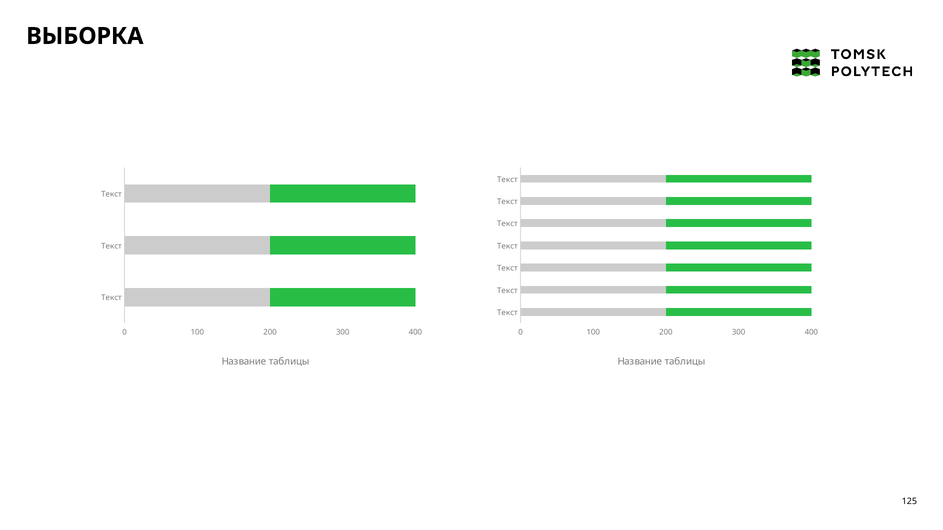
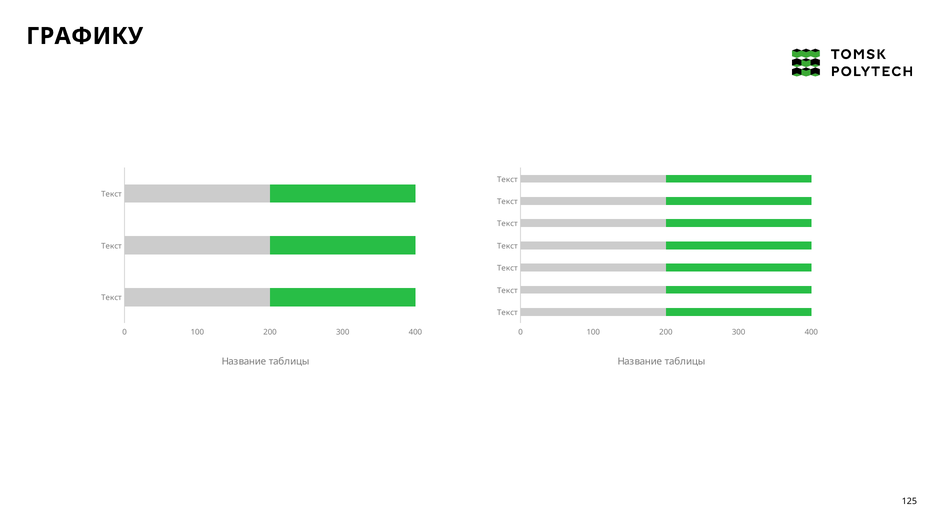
ВЫБОРКА: ВЫБОРКА -> ГРАФИКУ (85, 36)
